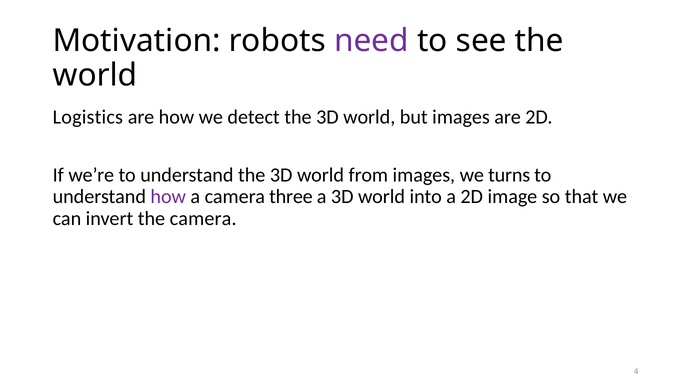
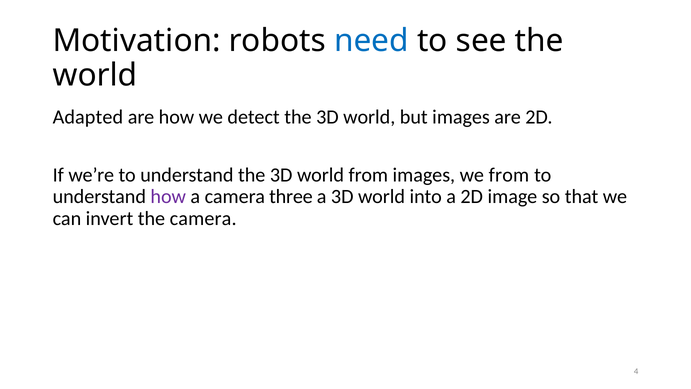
need colour: purple -> blue (371, 41)
Logistics: Logistics -> Adapted (88, 117)
we turns: turns -> from (509, 175)
